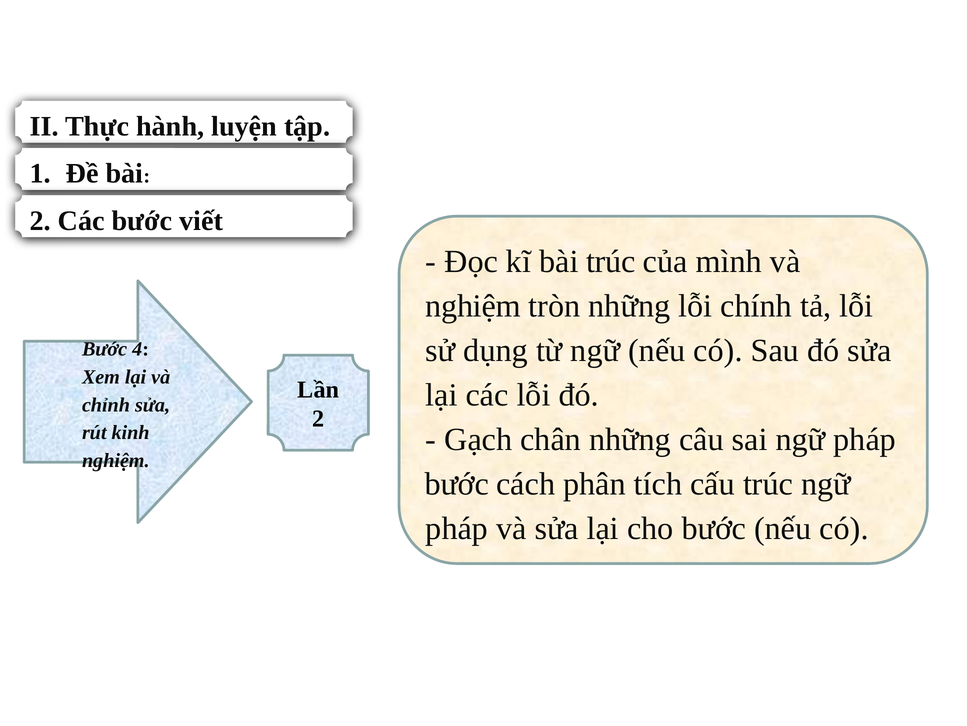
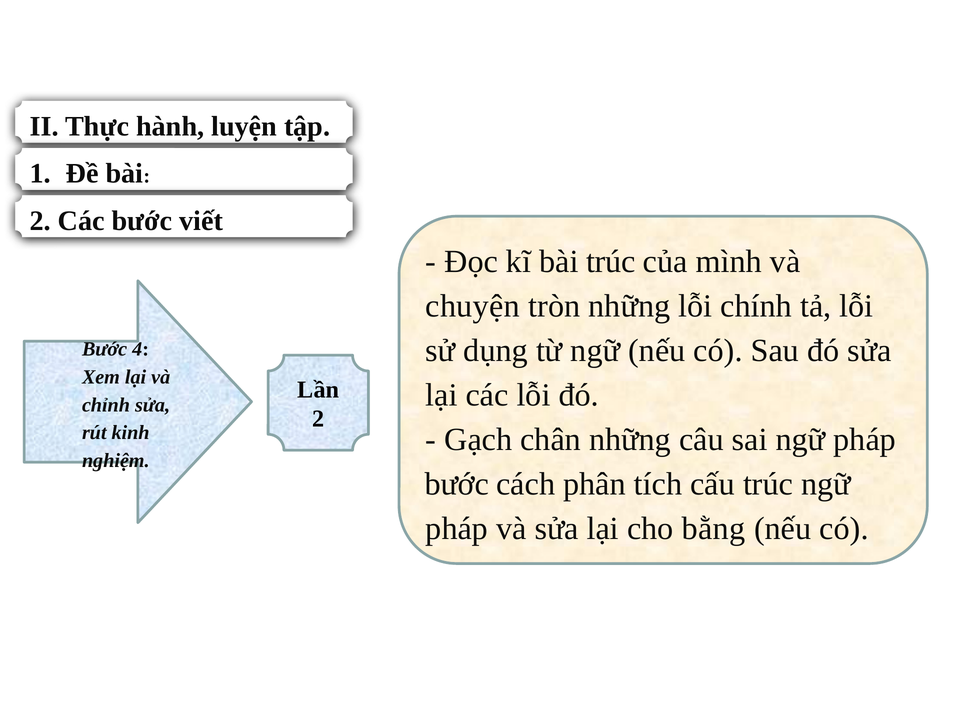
nghiệm: nghiệm -> chuyện (473, 306)
cho bước: bước -> bằng (714, 528)
